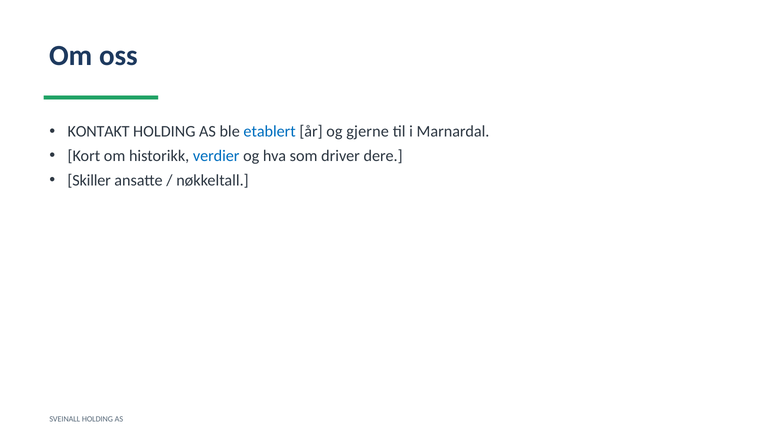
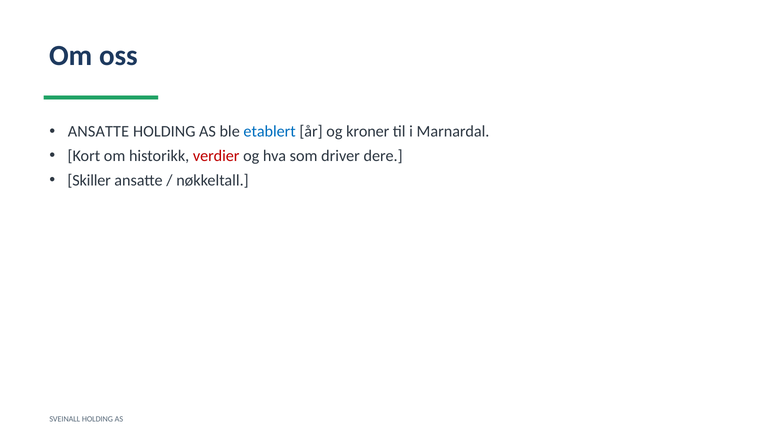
KONTAKT: KONTAKT -> ANSATTE (98, 131)
gjerne: gjerne -> kroner (368, 131)
verdier colour: blue -> red (216, 156)
